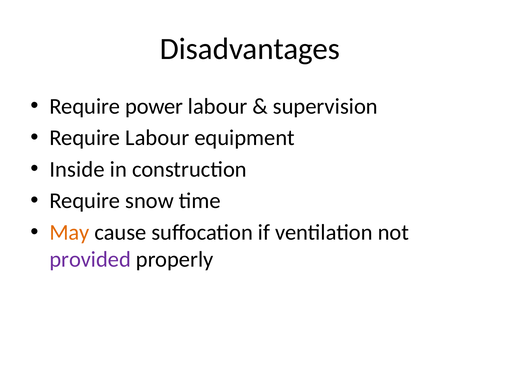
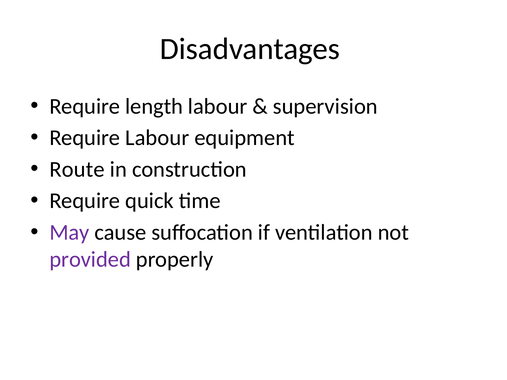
power: power -> length (154, 106)
Inside: Inside -> Route (77, 169)
snow: snow -> quick (150, 201)
May colour: orange -> purple (69, 233)
